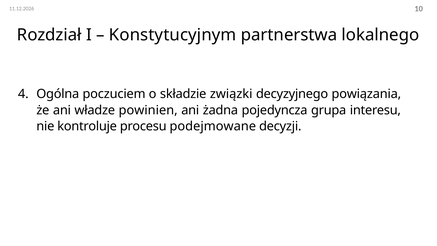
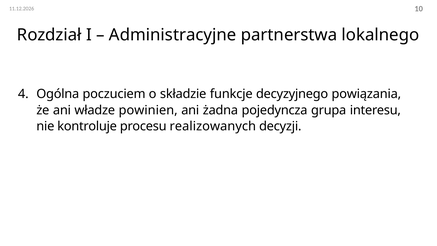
Konstytucyjnym: Konstytucyjnym -> Administracyjne (173, 35)
związki: związki -> funkcje (231, 94)
podejmowane: podejmowane -> realizowanych (213, 126)
